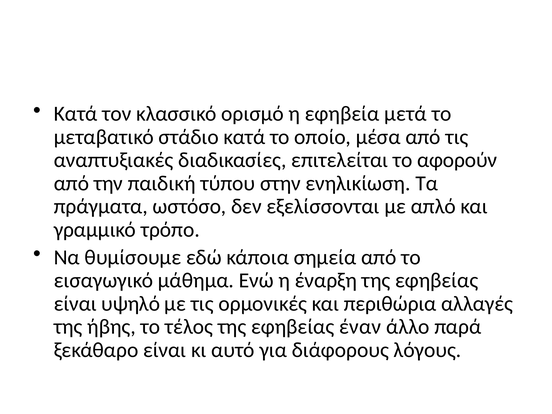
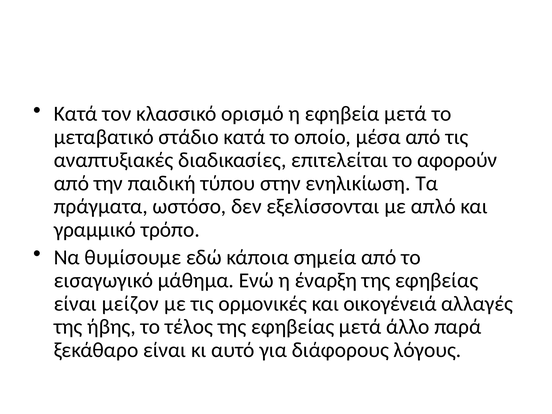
υψηλό: υψηλό -> μείζον (130, 304)
περιθώρια: περιθώρια -> οικογένειά (390, 304)
εφηβείας έναν: έναν -> μετά (360, 327)
